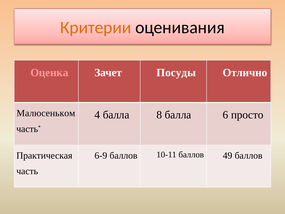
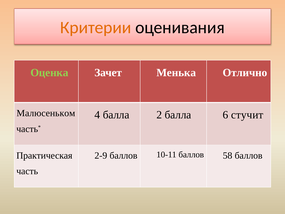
Оценка colour: pink -> light green (49, 72)
Посуды: Посуды -> Менька (176, 72)
8: 8 -> 2 (159, 115)
просто: просто -> стучит (247, 115)
6-9: 6-9 -> 2-9 (101, 155)
49: 49 -> 58 (228, 155)
